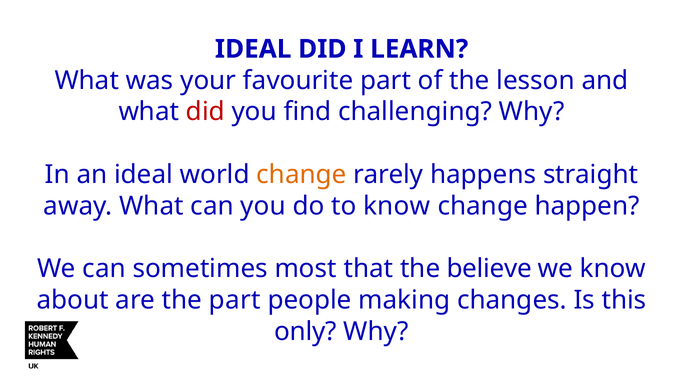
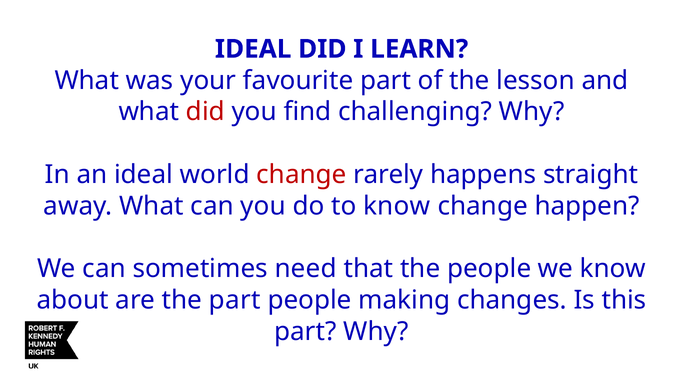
change colour: orange -> red (301, 174)
most: most -> need (306, 268)
the believe: believe -> people (489, 268)
only: only -> part (305, 331)
